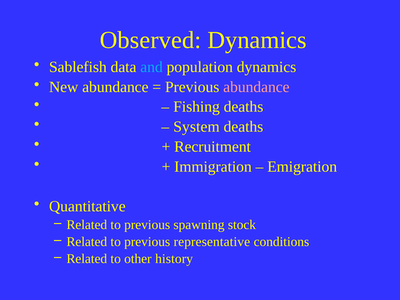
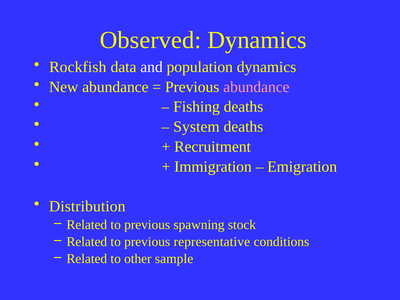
Sablefish: Sablefish -> Rockfish (78, 67)
and colour: light blue -> white (152, 67)
Quantitative: Quantitative -> Distribution (87, 206)
history: history -> sample (174, 259)
